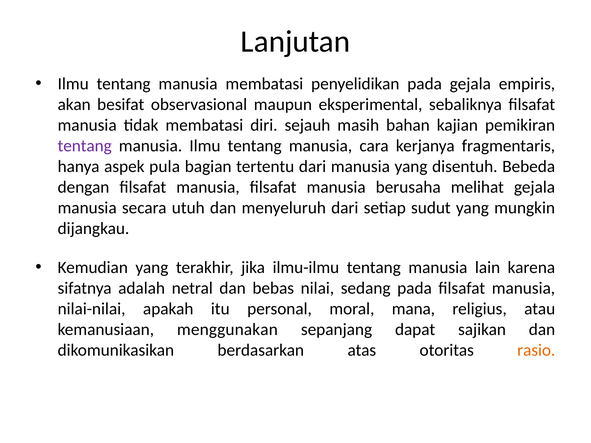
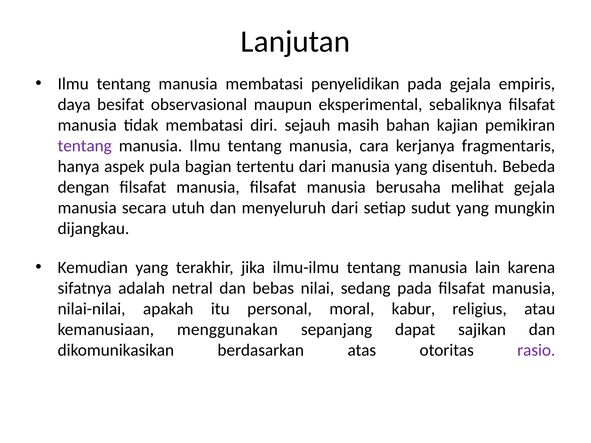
akan: akan -> daya (74, 104)
mana: mana -> kabur (413, 309)
rasio colour: orange -> purple (536, 350)
